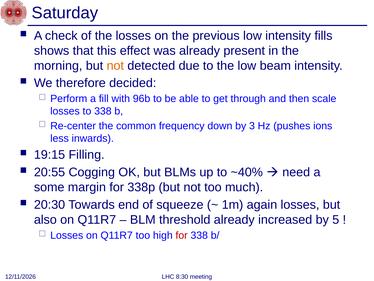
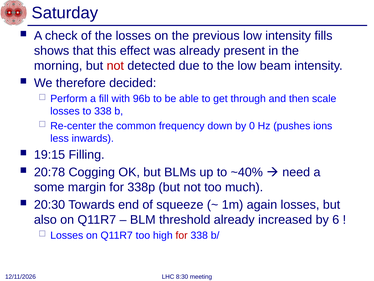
not colour: orange -> red (115, 66)
3: 3 -> 0 (252, 126)
20:55: 20:55 -> 20:78 (50, 172)
5: 5 -> 6 (336, 219)
